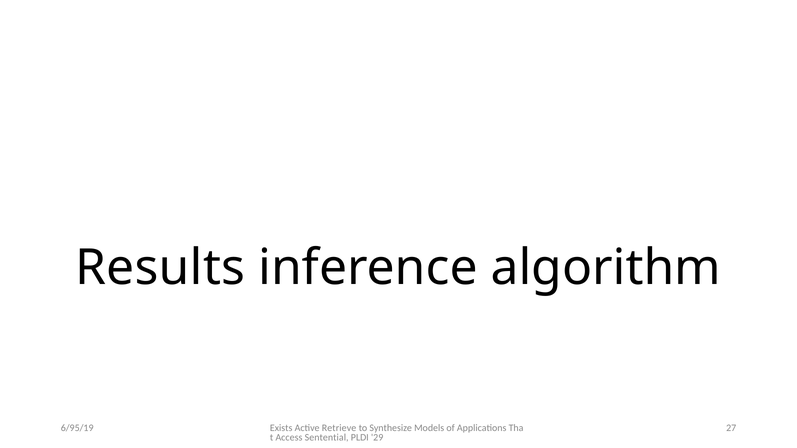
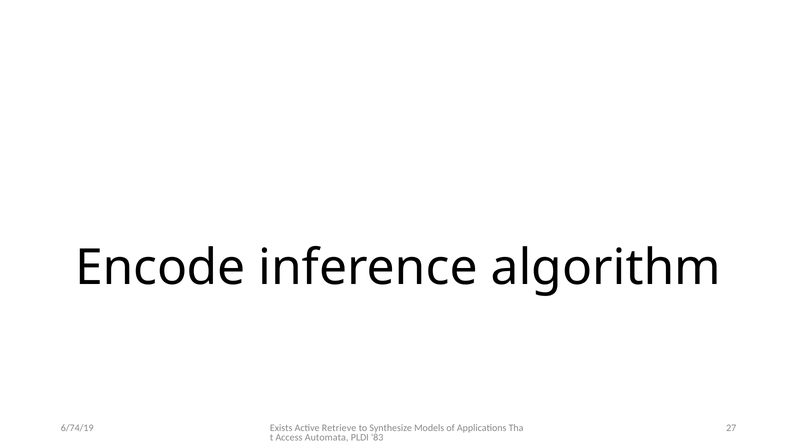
Results: Results -> Encode (160, 268)
6/95/19: 6/95/19 -> 6/74/19 (77, 428)
Sentential: Sentential -> Automata (327, 438)
29: 29 -> 83 (377, 438)
